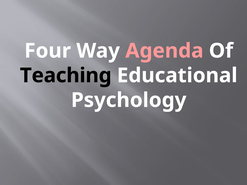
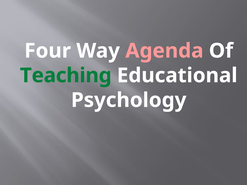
Teaching colour: black -> green (66, 76)
